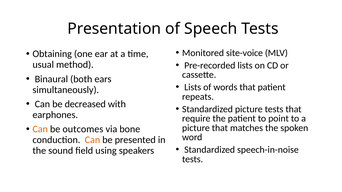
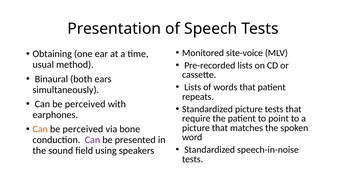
decreased: decreased -> perceived (85, 104)
outcomes: outcomes -> perceived (83, 129)
Can colour: orange -> purple (92, 140)
